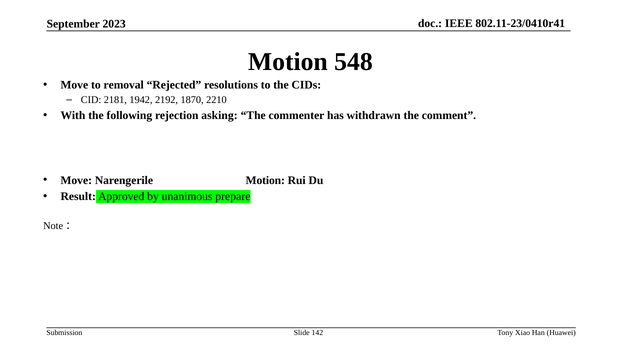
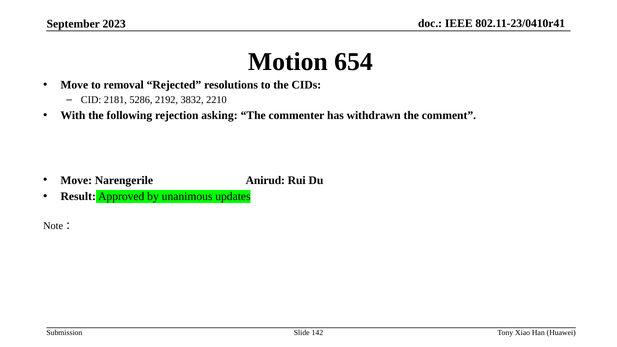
548: 548 -> 654 (353, 62)
1942: 1942 -> 5286 (141, 100)
1870: 1870 -> 3832 (192, 100)
Narengerile Motion: Motion -> Anirud (265, 180)
prepare: prepare -> updates (233, 196)
